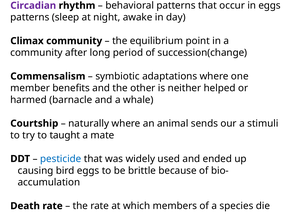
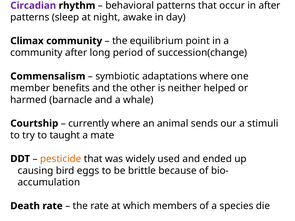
in eggs: eggs -> after (269, 6)
naturally: naturally -> currently (89, 124)
pesticide colour: blue -> orange (61, 159)
